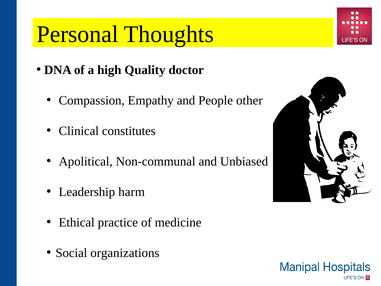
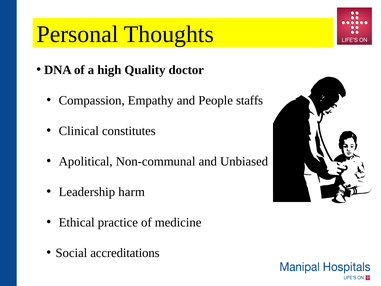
other: other -> staffs (250, 100)
organizations: organizations -> accreditations (125, 253)
